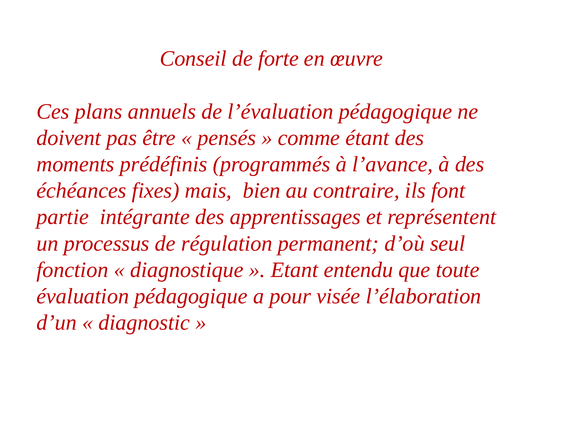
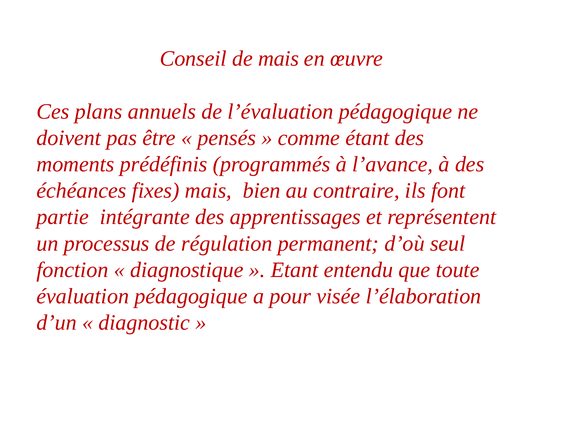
de forte: forte -> mais (279, 59)
